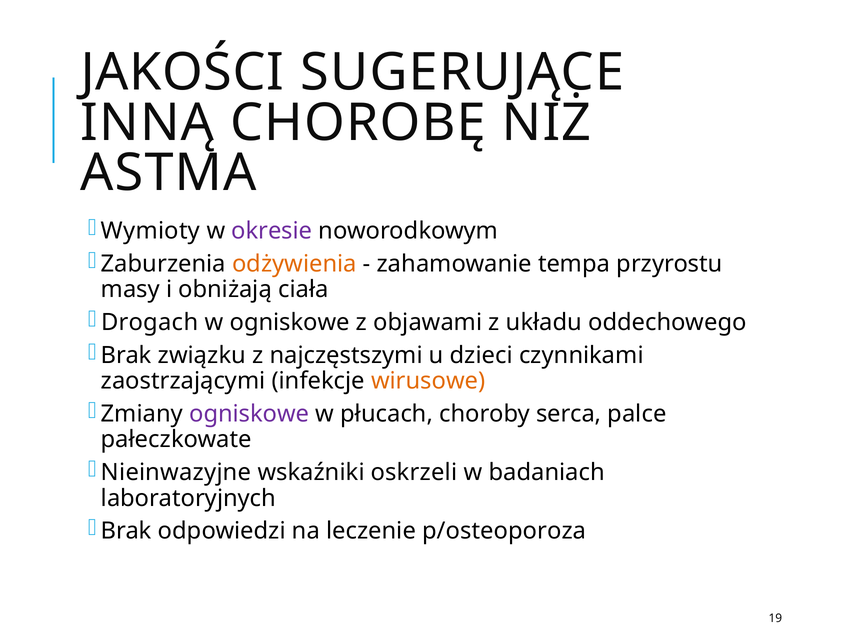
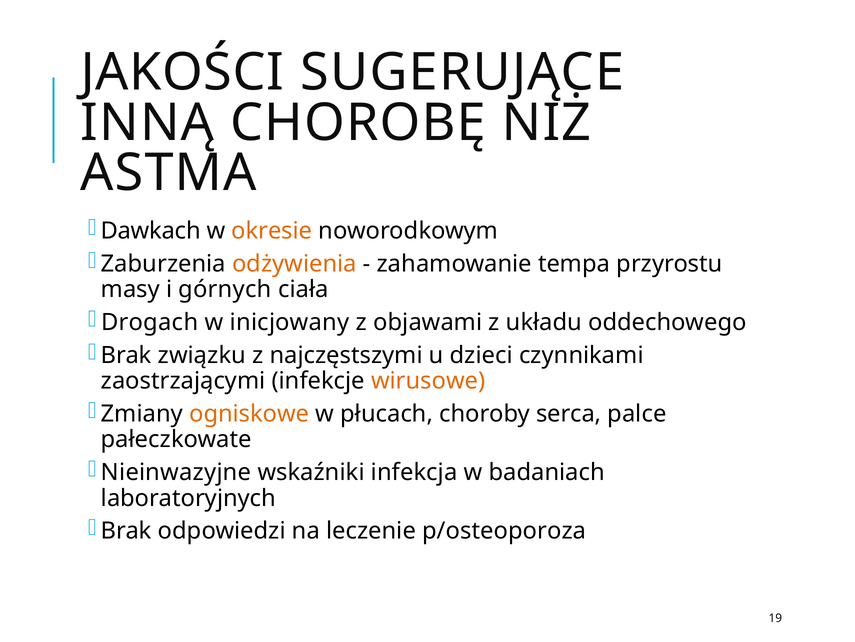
Wymioty: Wymioty -> Dawkach (151, 231)
okresie colour: purple -> orange (272, 231)
obniżają: obniżają -> górnych (225, 289)
w ogniskowe: ogniskowe -> inicjowany (290, 322)
ogniskowe colour: purple -> orange (249, 413)
oskrzeli: oskrzeli -> infekcja (414, 472)
